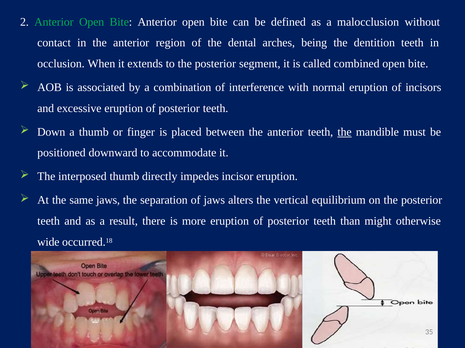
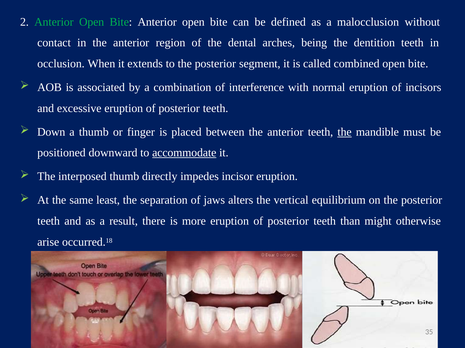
accommodate underline: none -> present (184, 153)
same jaws: jaws -> least (108, 201)
wide: wide -> arise (48, 242)
